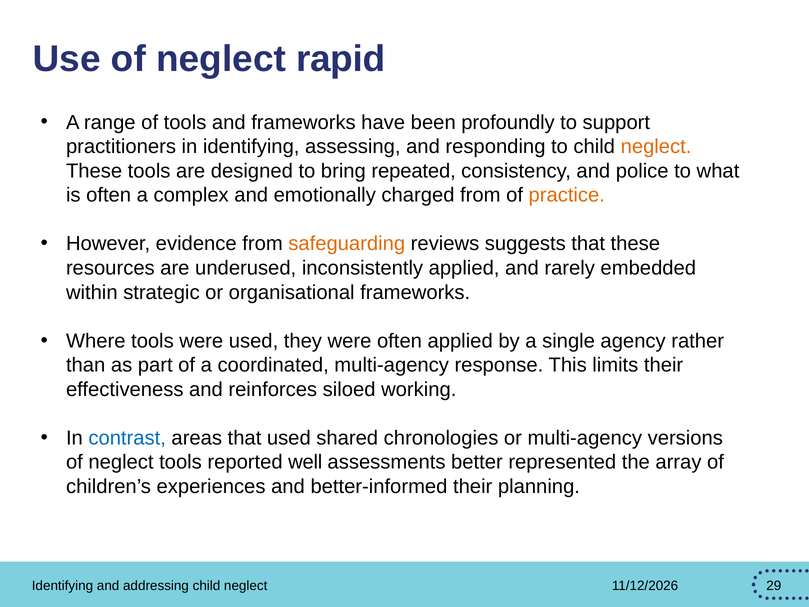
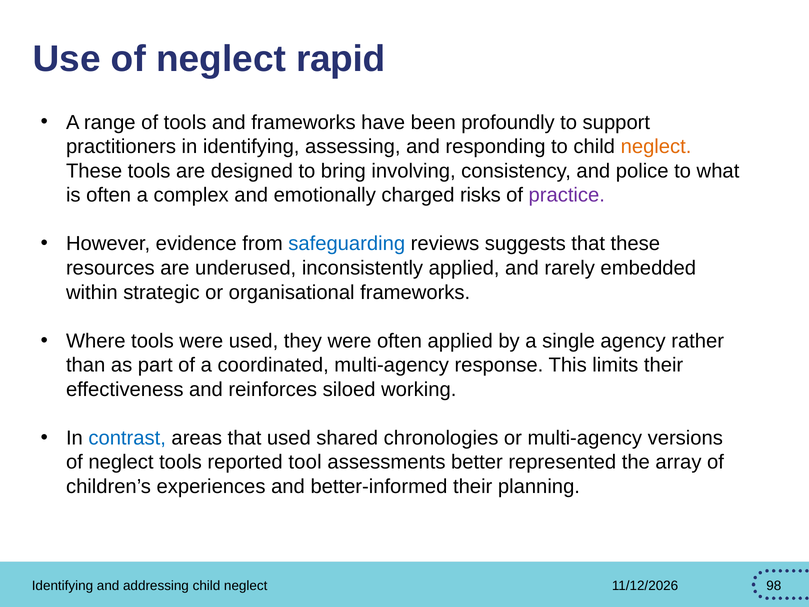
repeated: repeated -> involving (414, 171)
charged from: from -> risks (480, 195)
practice colour: orange -> purple (567, 195)
safeguarding colour: orange -> blue (347, 244)
well: well -> tool (305, 462)
29: 29 -> 98 (774, 585)
